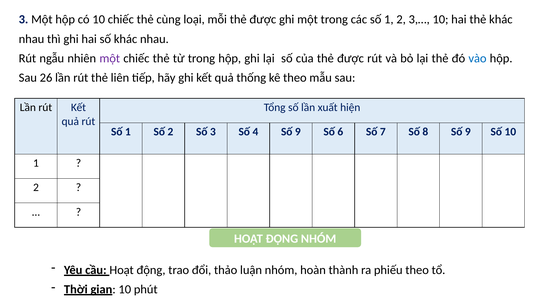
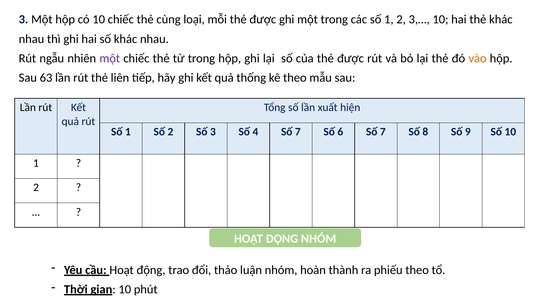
vào colour: blue -> orange (477, 58)
26: 26 -> 63 (46, 78)
4 Số 9: 9 -> 7 (298, 132)
